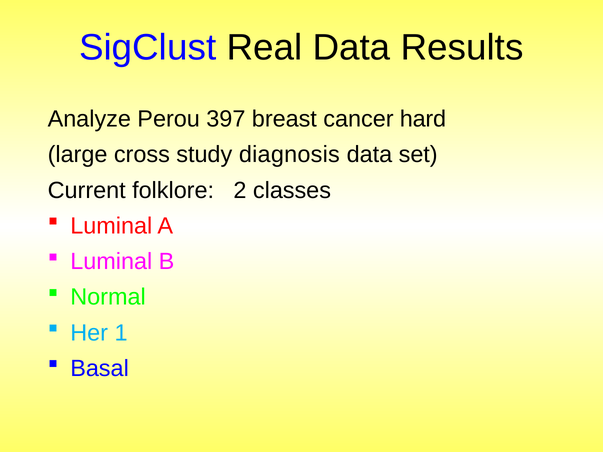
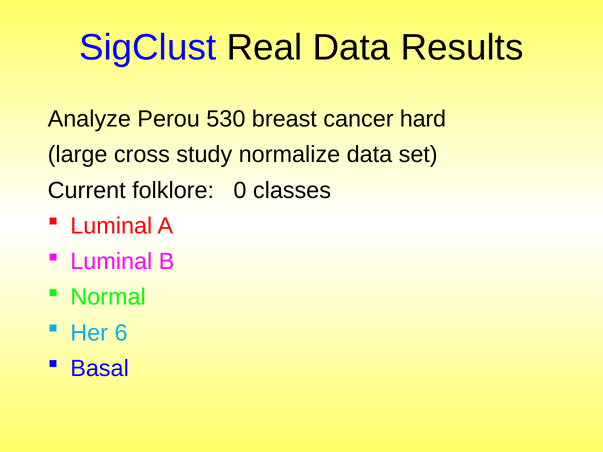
397: 397 -> 530 (226, 119)
diagnosis: diagnosis -> normalize (289, 155)
2: 2 -> 0 (240, 190)
1: 1 -> 6 (121, 333)
